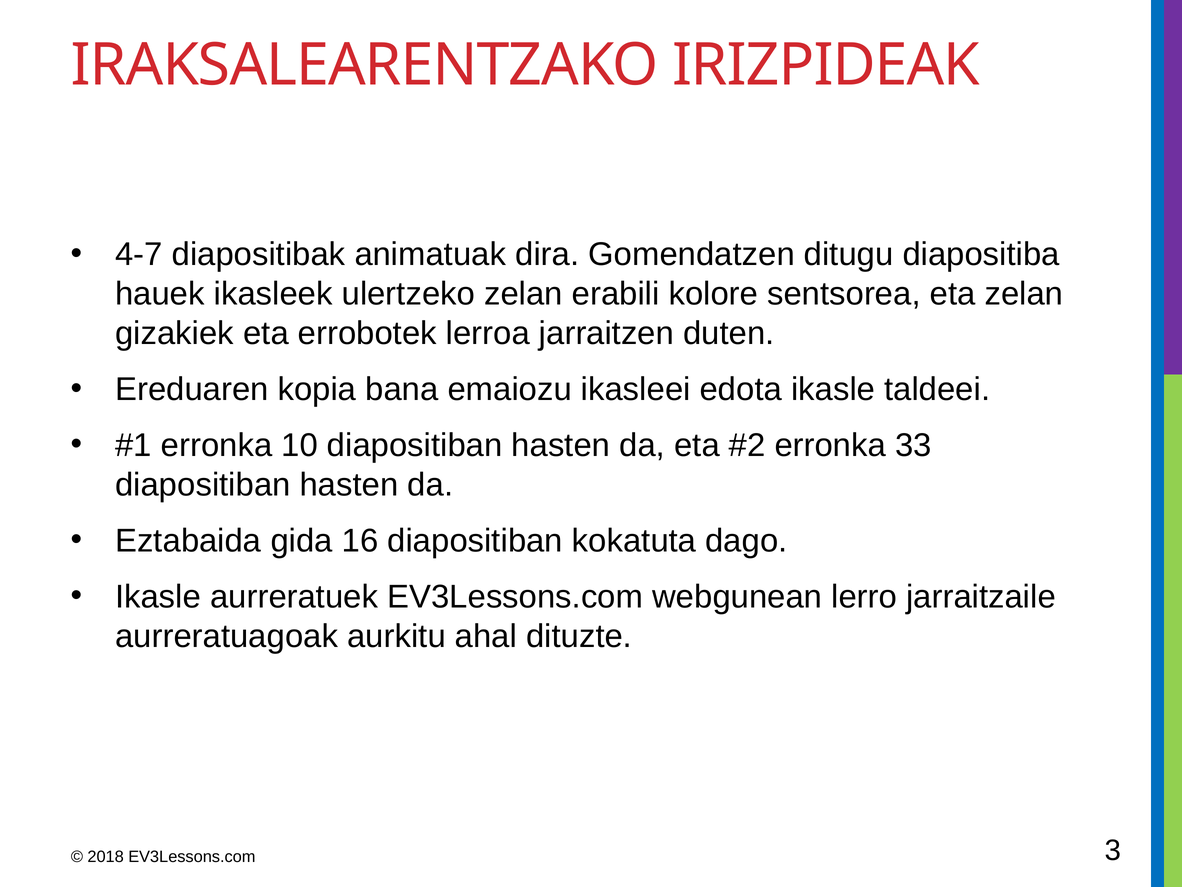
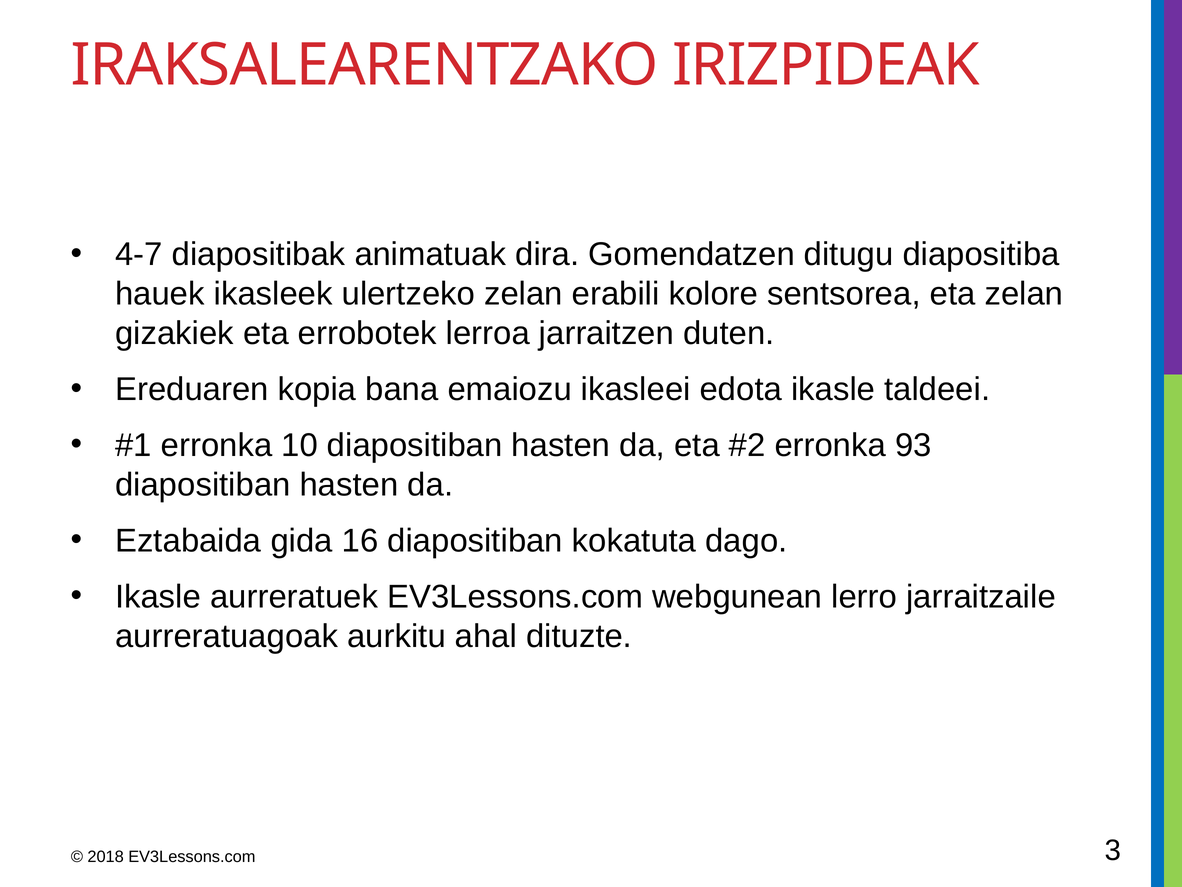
33: 33 -> 93 (913, 445)
